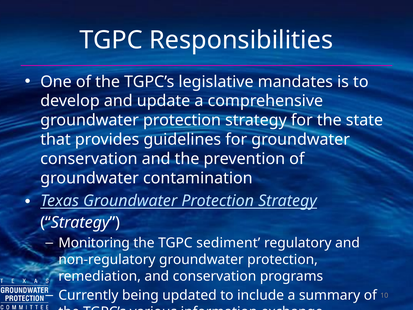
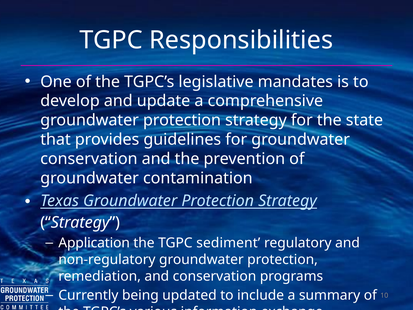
Monitoring: Monitoring -> Application (94, 243)
